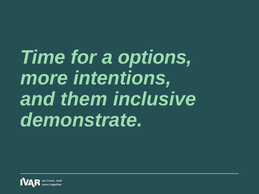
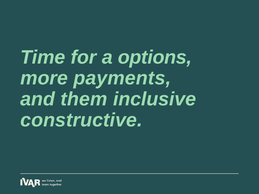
intentions: intentions -> payments (122, 78)
demonstrate: demonstrate -> constructive (81, 120)
